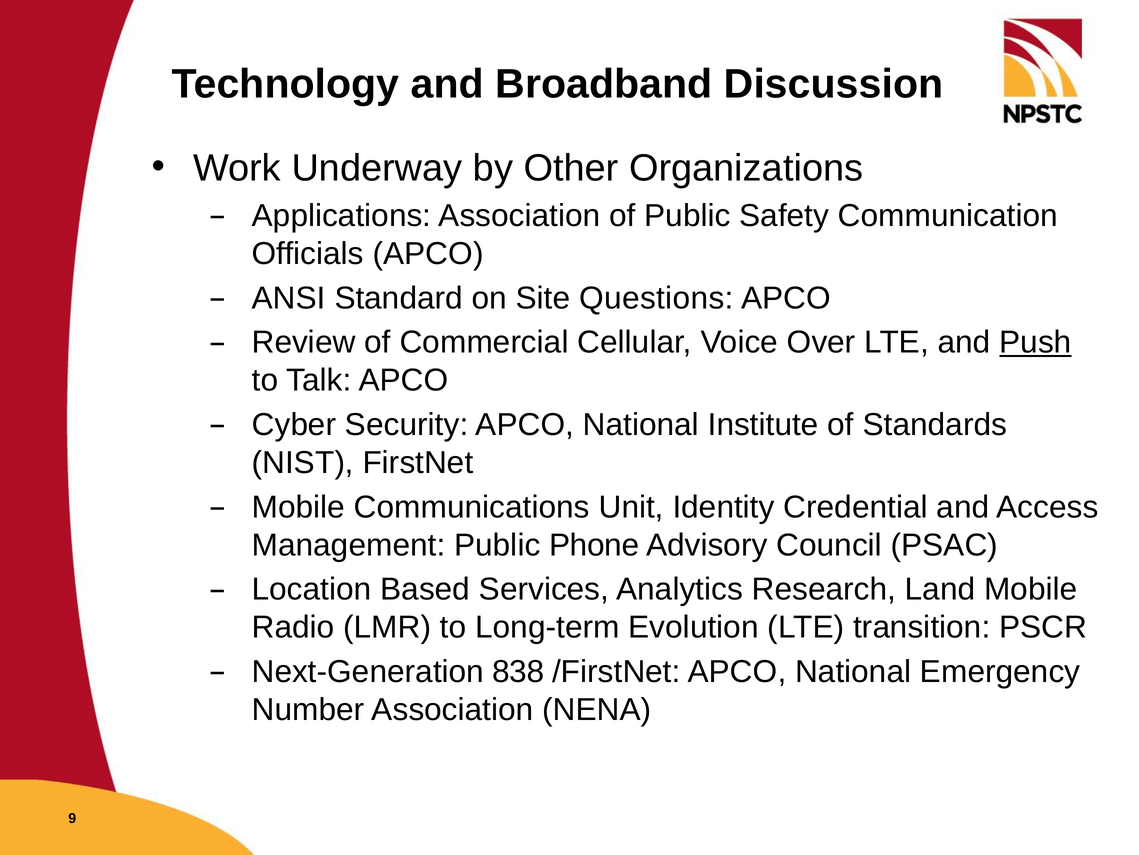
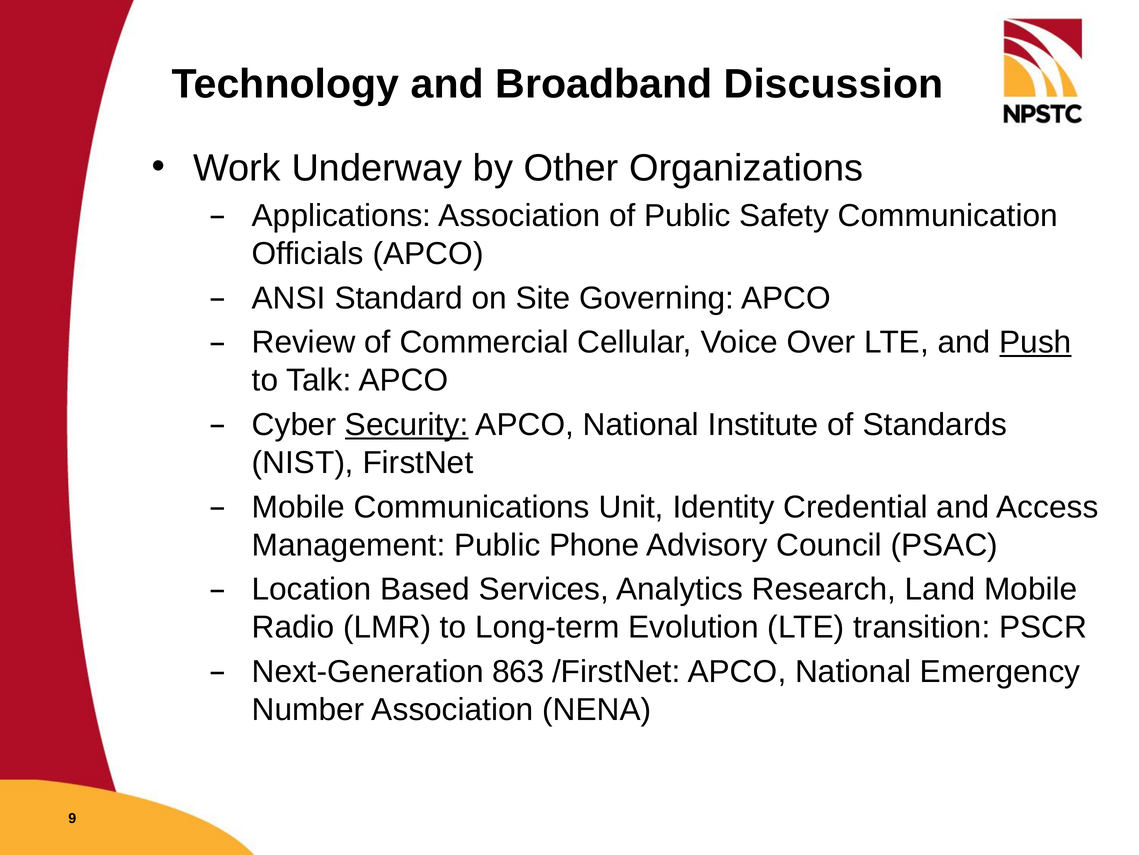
Questions: Questions -> Governing (657, 298)
Security underline: none -> present (407, 424)
838: 838 -> 863 (518, 671)
